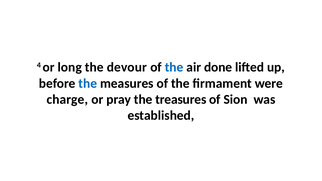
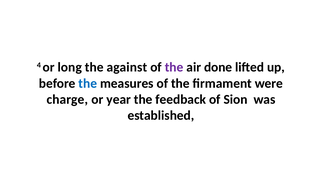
devour: devour -> against (127, 67)
the colour: blue -> purple (174, 67)
pray: pray -> year (119, 100)
treasures: treasures -> feedback (181, 100)
